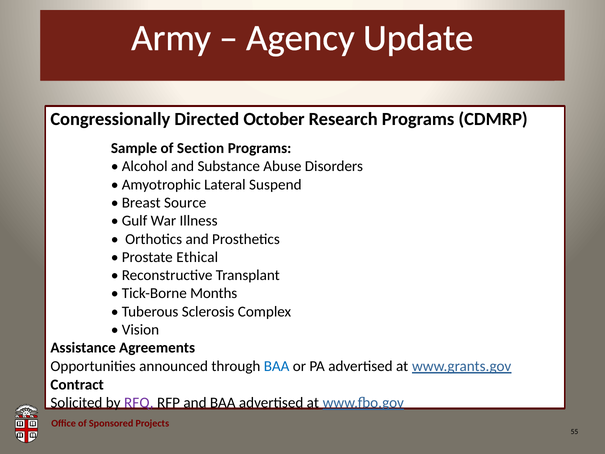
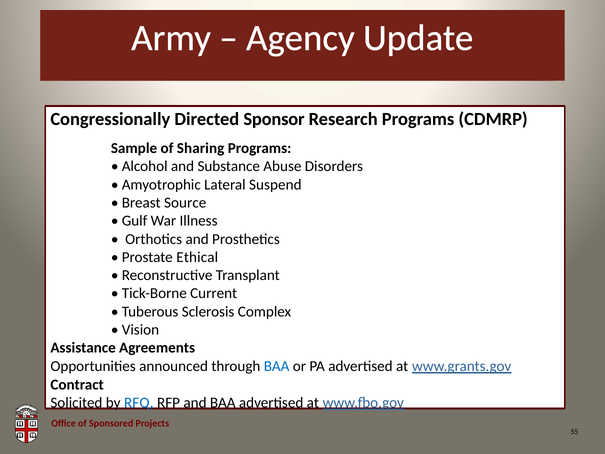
October: October -> Sponsor (274, 119)
Section: Section -> Sharing (201, 148)
Months: Months -> Current (214, 293)
RFQ colour: purple -> blue (139, 403)
